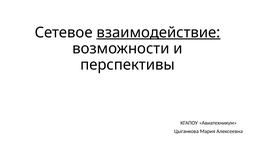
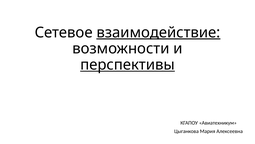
перспективы underline: none -> present (127, 65)
